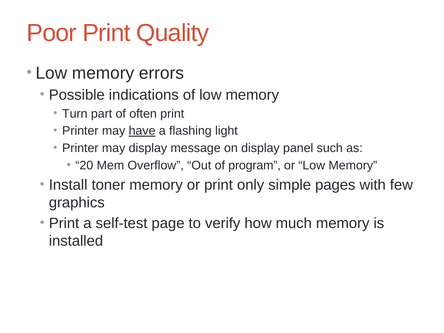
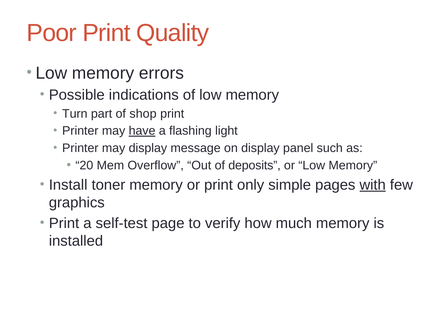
often: often -> shop (143, 114)
program: program -> deposits (255, 165)
with underline: none -> present (373, 185)
